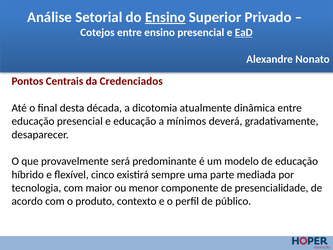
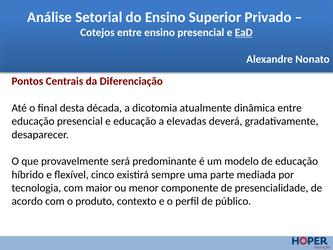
Ensino underline: present -> none (165, 17)
Credenciados: Credenciados -> Diferenciação (131, 81)
mínimos: mínimos -> elevadas (186, 121)
